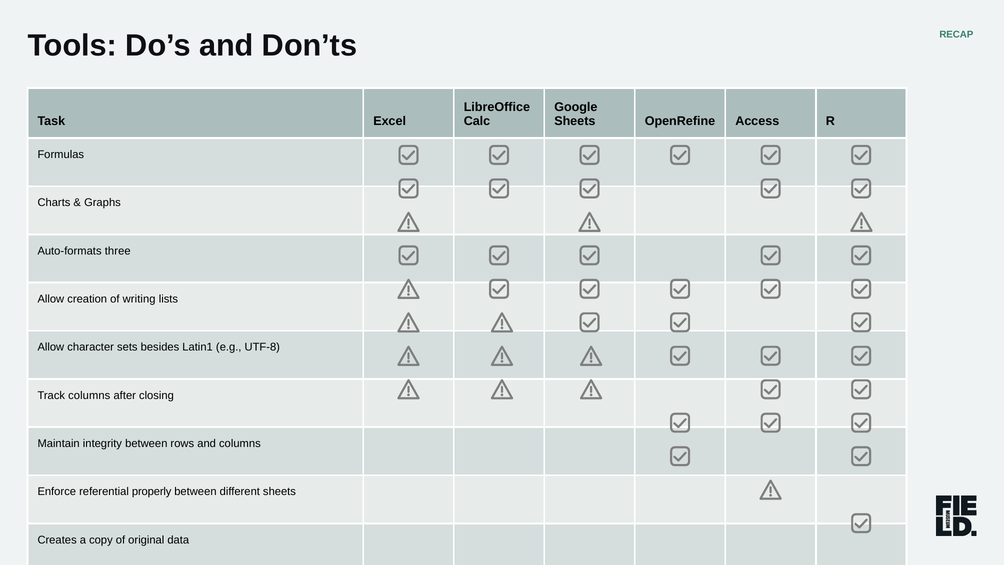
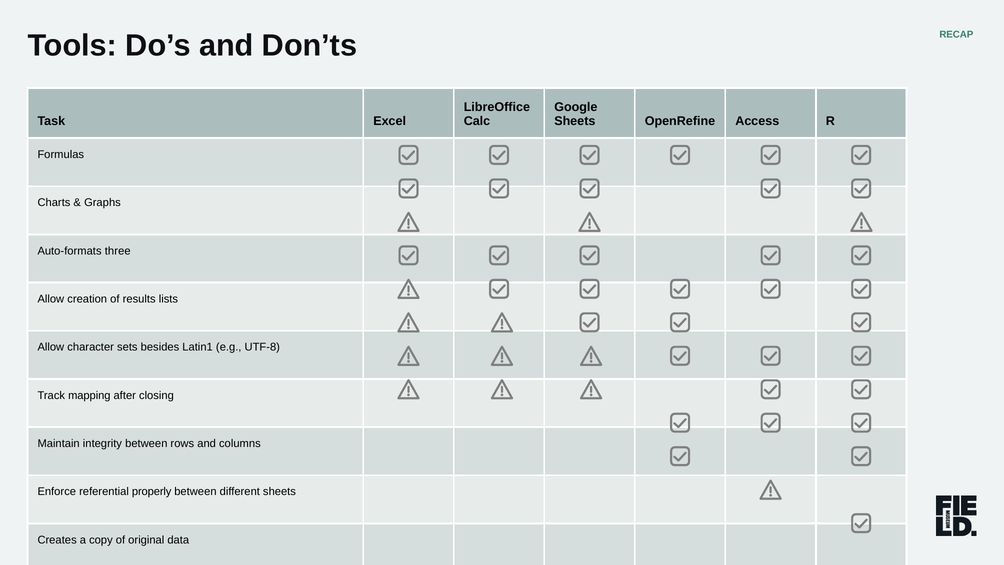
of writing: writing -> results (139, 299)
Track columns: columns -> mapping (89, 395)
